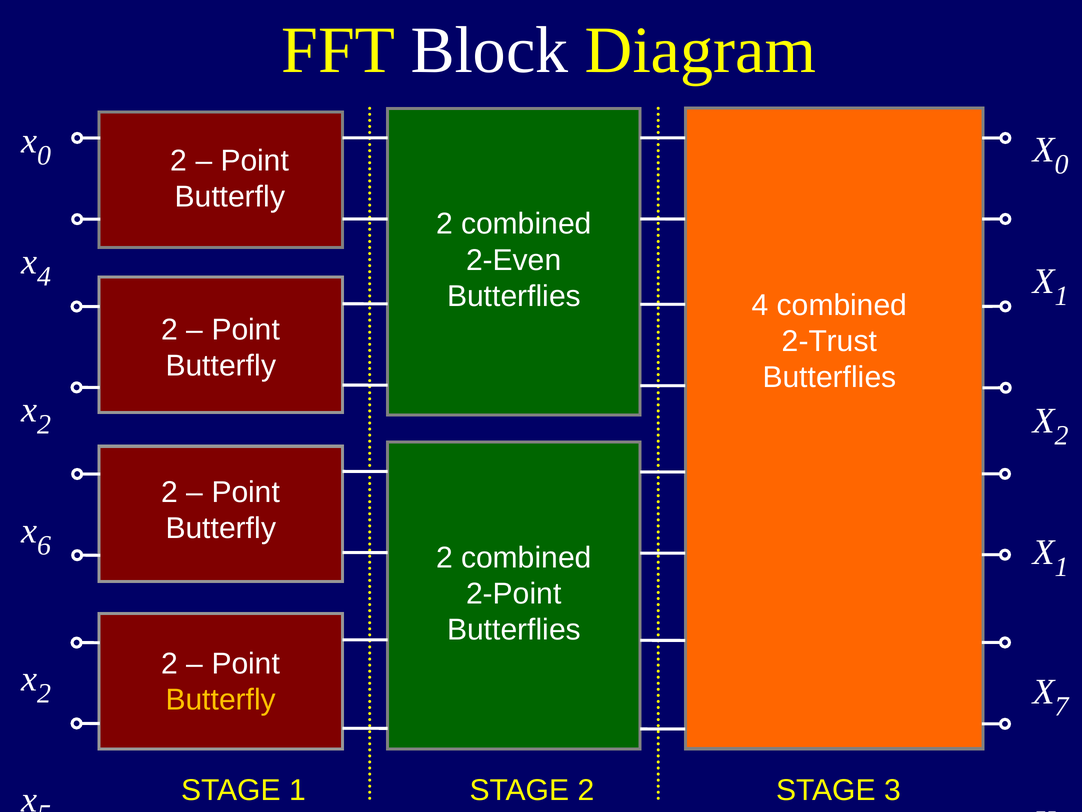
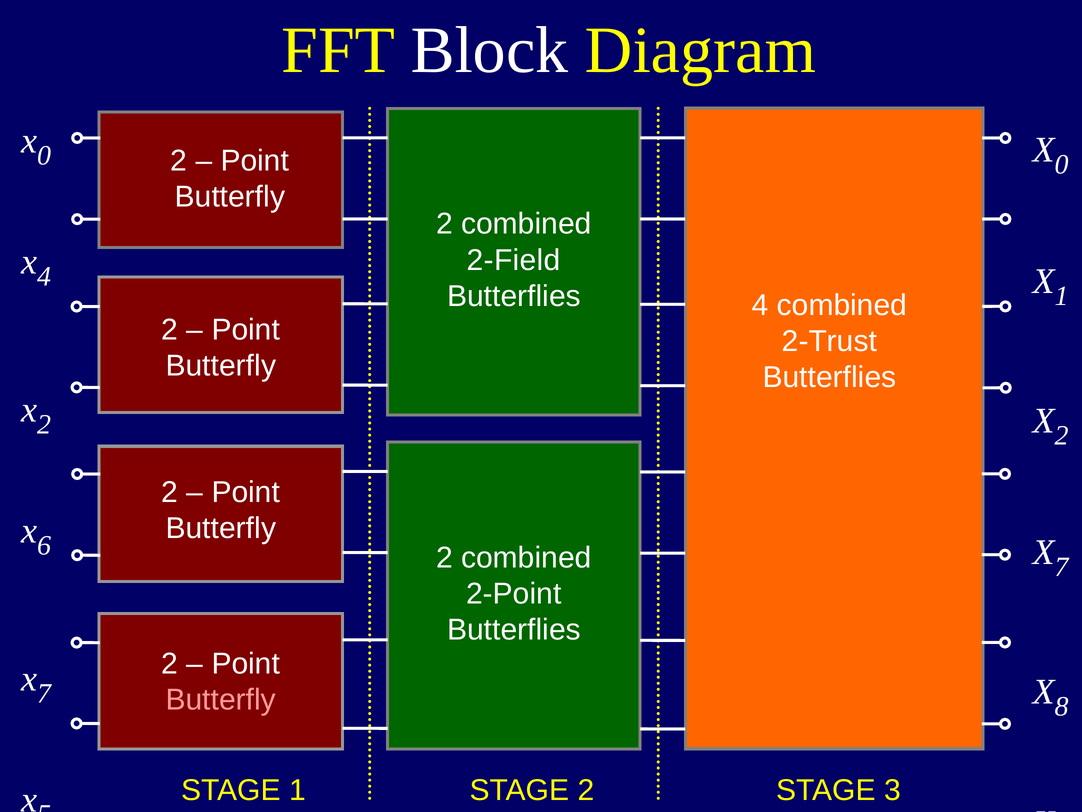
2-Even: 2-Even -> 2-Field (514, 260)
1: 1 -> 7 (1062, 567)
2: 2 -> 7 (44, 693)
7: 7 -> 8 (1062, 706)
Butterfly colour: yellow -> pink (221, 699)
